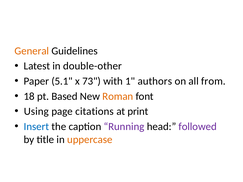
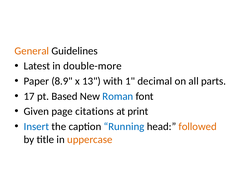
double-other: double-other -> double-more (92, 66)
5.1: 5.1 -> 8.9 (62, 81)
73: 73 -> 13 (92, 81)
authors: authors -> decimal (155, 81)
from: from -> parts (214, 81)
18: 18 -> 17 (29, 96)
Roman colour: orange -> blue (118, 96)
Using: Using -> Given (36, 112)
Running colour: purple -> blue (124, 127)
followed colour: purple -> orange (198, 127)
